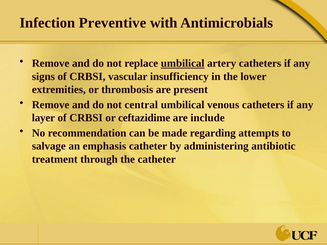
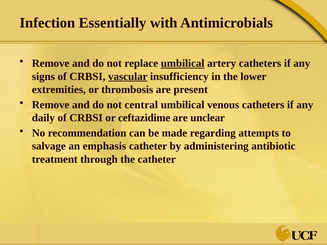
Preventive: Preventive -> Essentially (113, 23)
vascular underline: none -> present (128, 77)
layer: layer -> daily (43, 118)
include: include -> unclear (208, 118)
